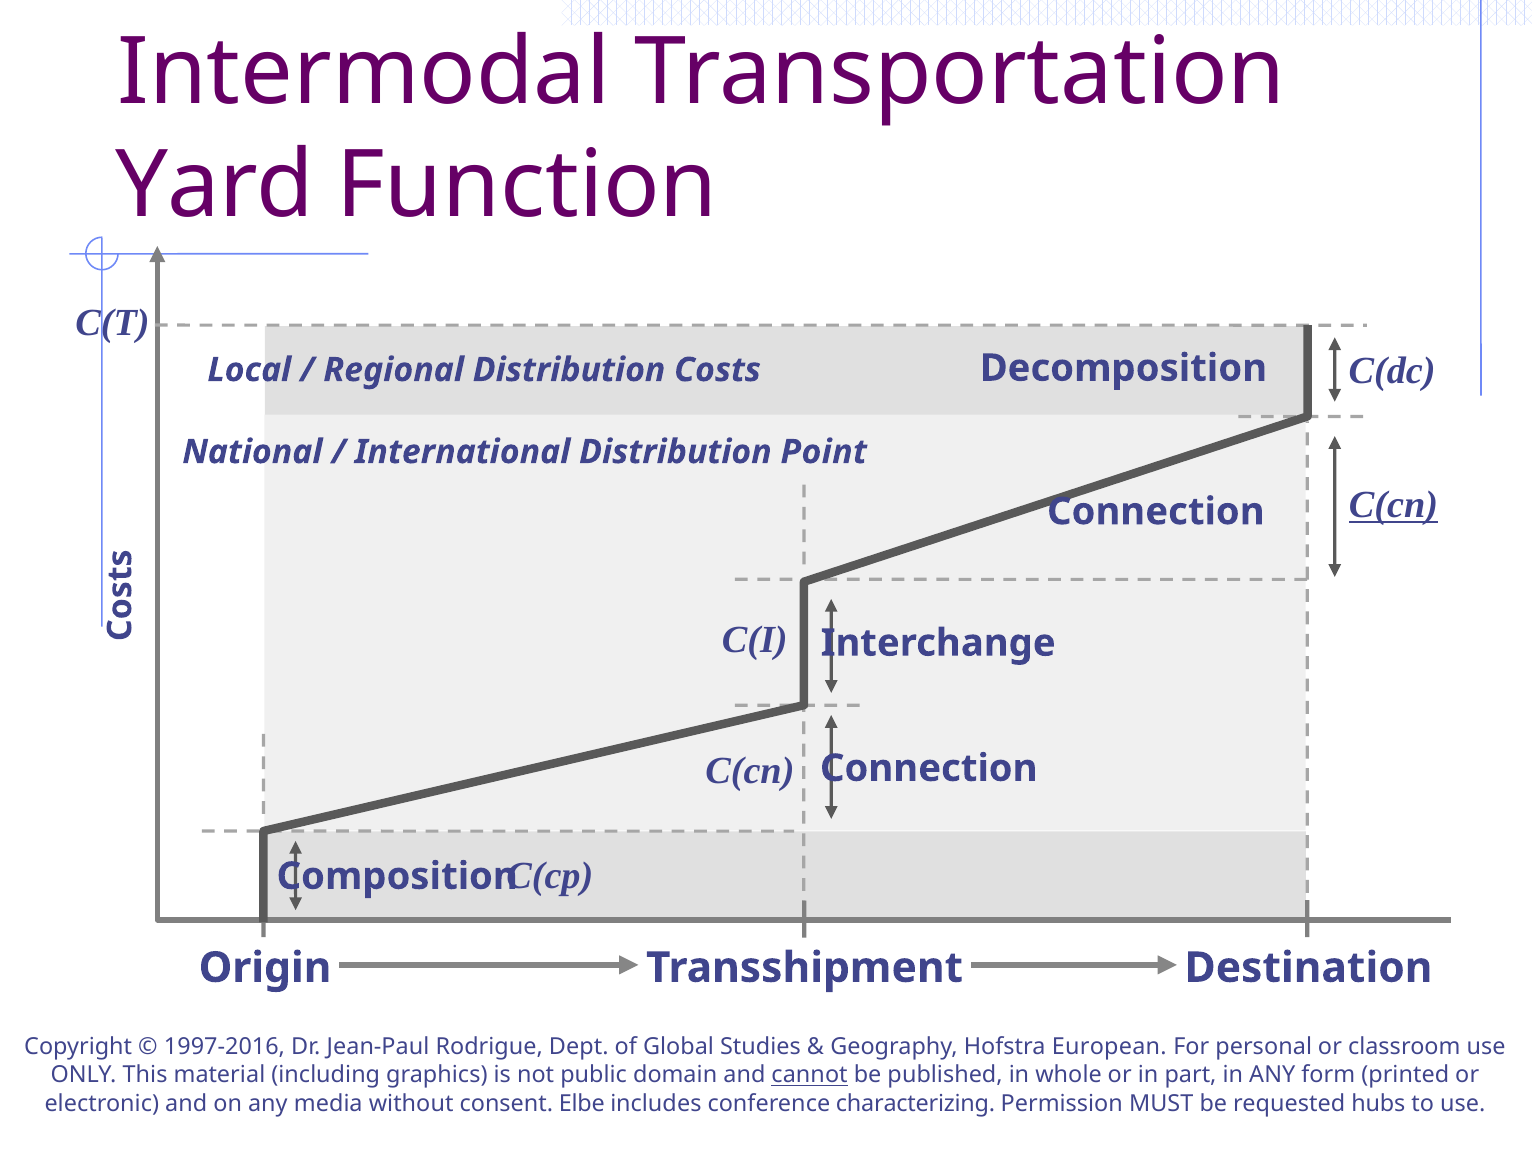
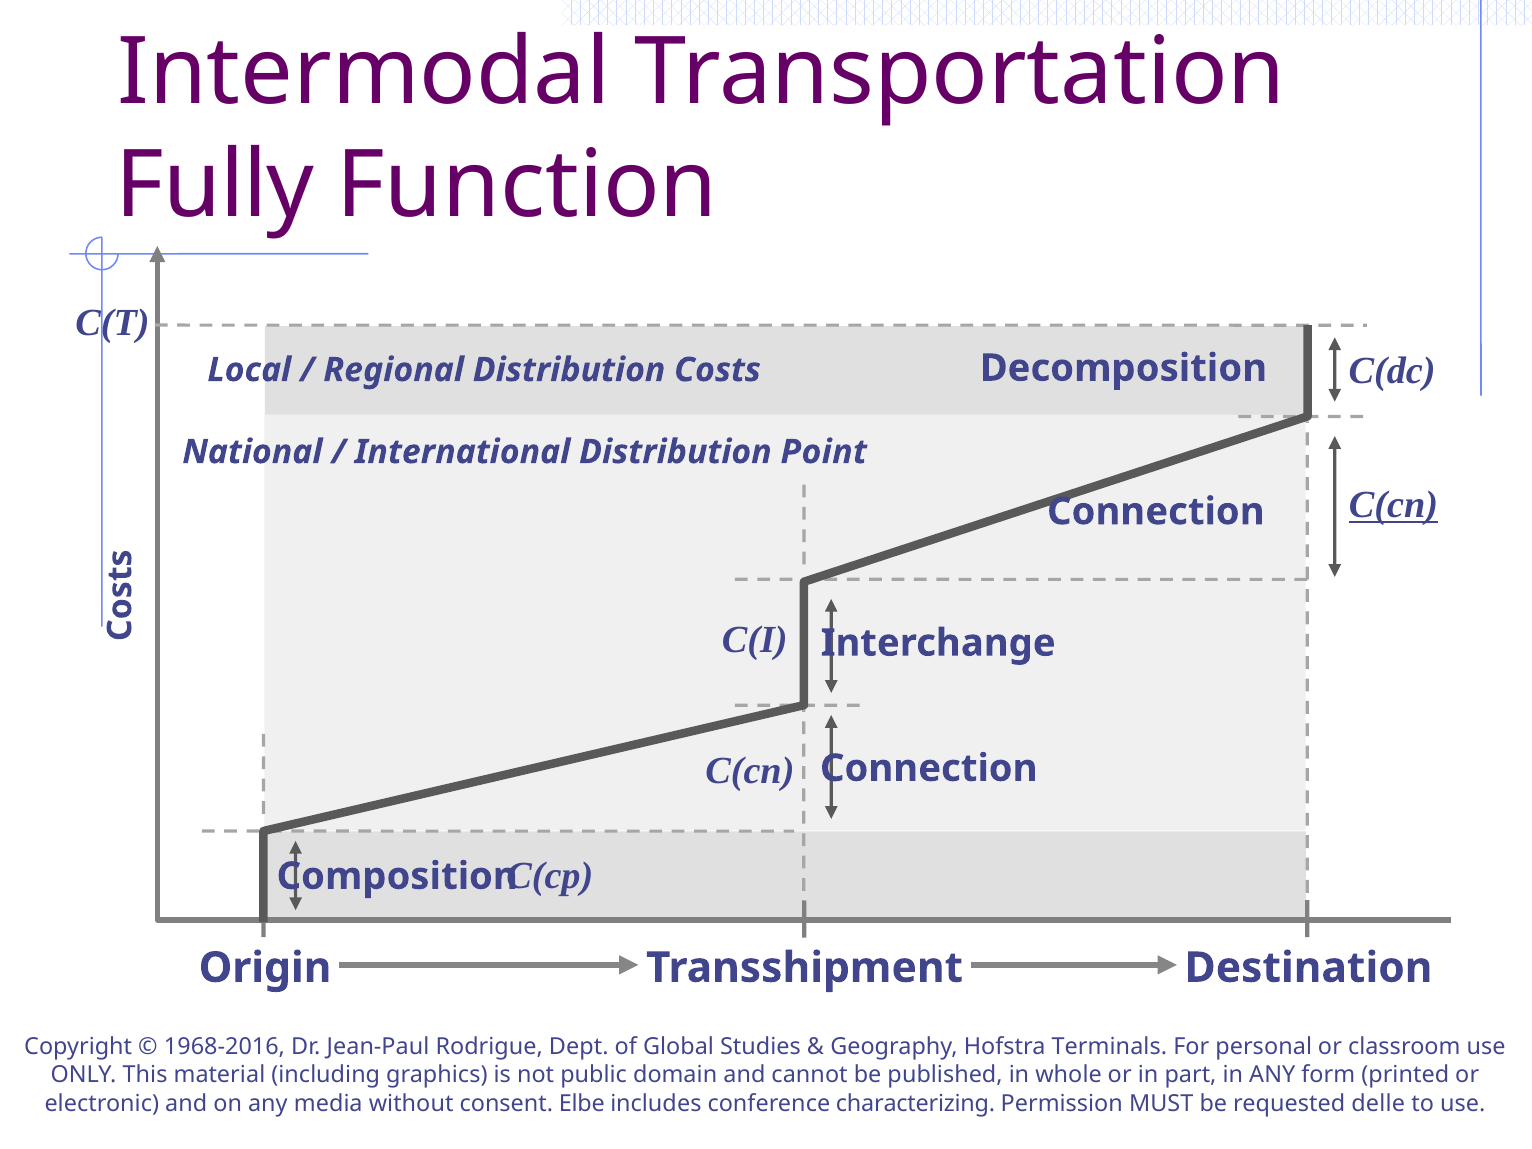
Yard: Yard -> Fully (215, 185)
1997-2016: 1997-2016 -> 1968-2016 (225, 1047)
European: European -> Terminals (1109, 1047)
cannot underline: present -> none (810, 1075)
hubs: hubs -> delle (1378, 1103)
